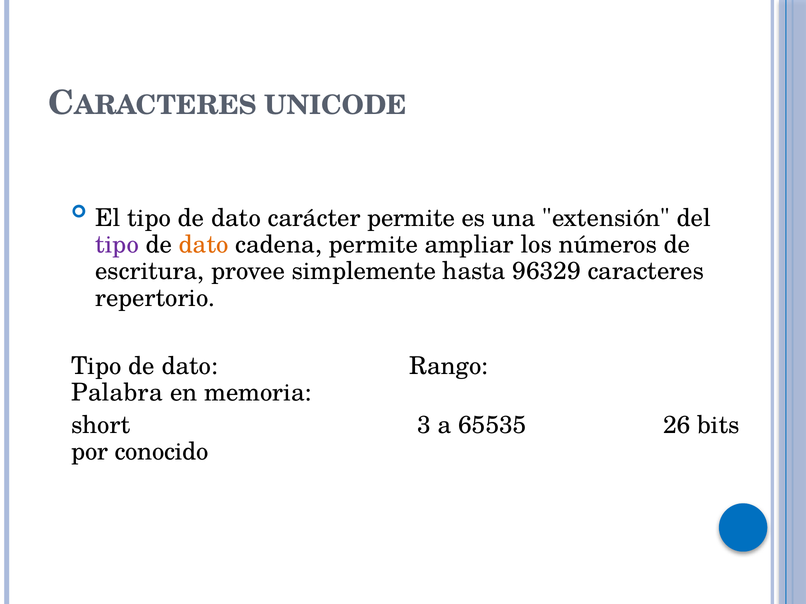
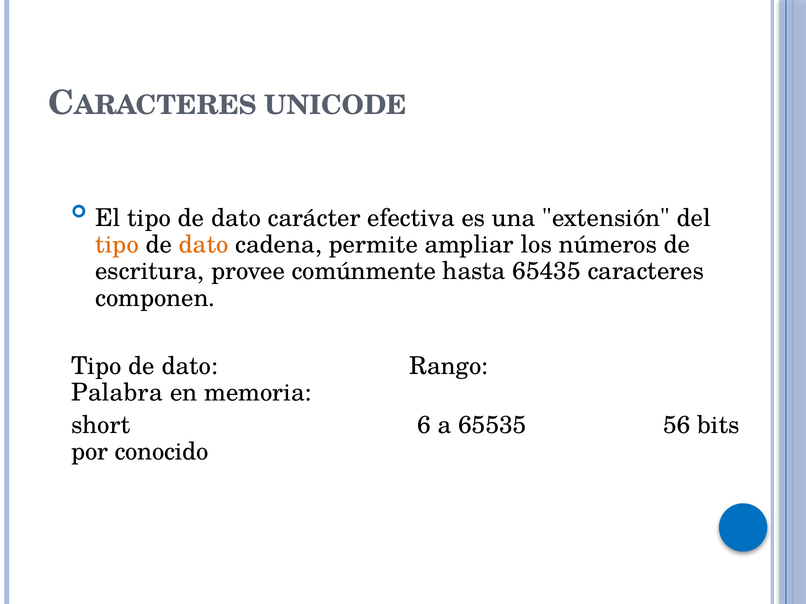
carácter permite: permite -> efectiva (411, 218)
tipo colour: purple -> orange (117, 245)
simplemente: simplemente -> comúnmente (364, 272)
96329: 96329 -> 65435 (547, 272)
repertorio: repertorio -> componen (155, 298)
3: 3 -> 6 (424, 426)
26: 26 -> 56 (677, 426)
